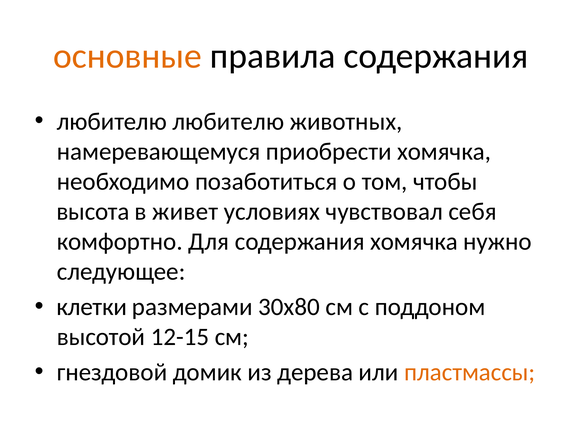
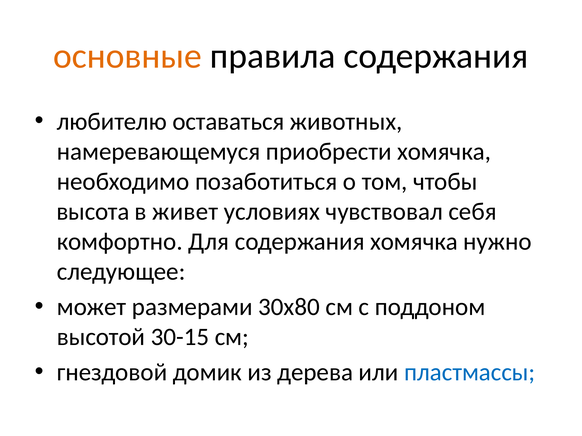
любителю любителю: любителю -> оставаться (228, 122)
клетки: клетки -> может (92, 307)
12-15: 12-15 -> 30-15 (180, 337)
пластмассы colour: orange -> blue (470, 373)
